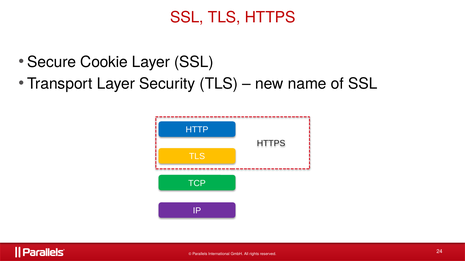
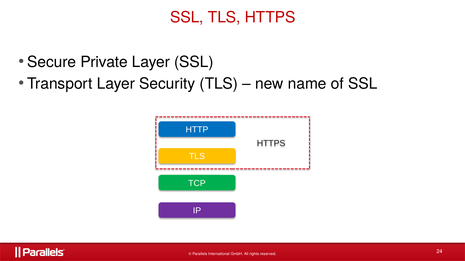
Cookie: Cookie -> Private (104, 62)
